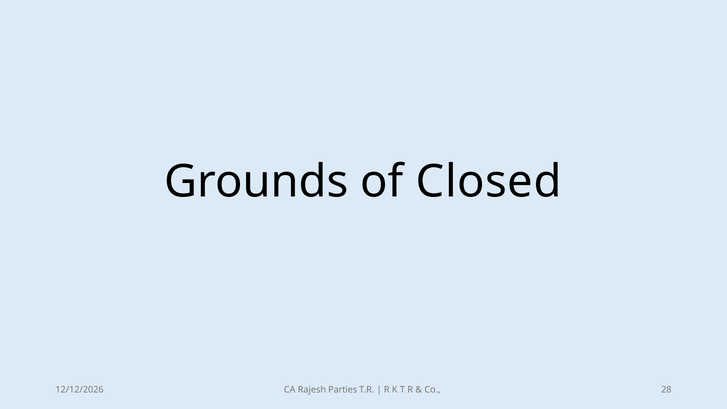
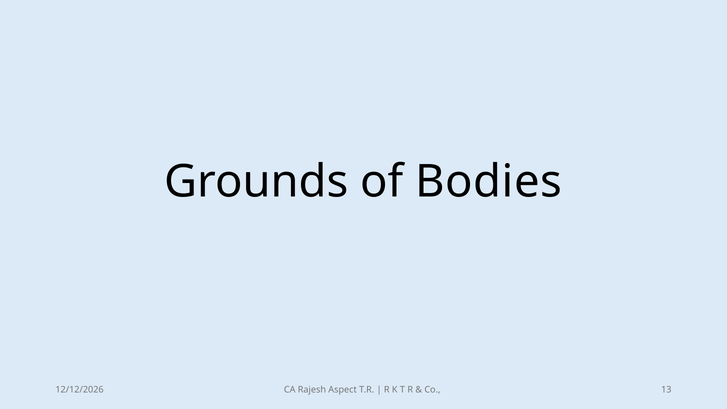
Closed: Closed -> Bodies (489, 182)
Parties: Parties -> Aspect (343, 390)
28: 28 -> 13 (666, 390)
